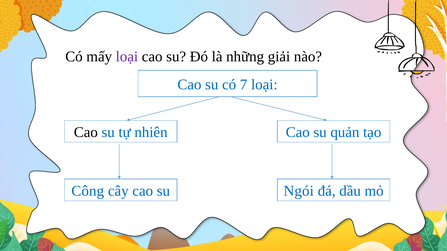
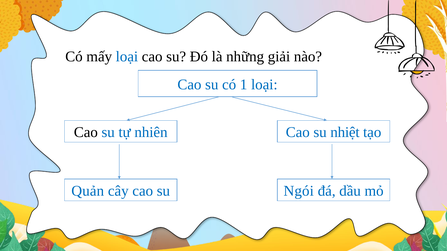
loại colour: purple -> blue (127, 57)
7: 7 -> 1 (244, 85)
quản: quản -> nhiệt (345, 133)
Công: Công -> Quản (88, 191)
